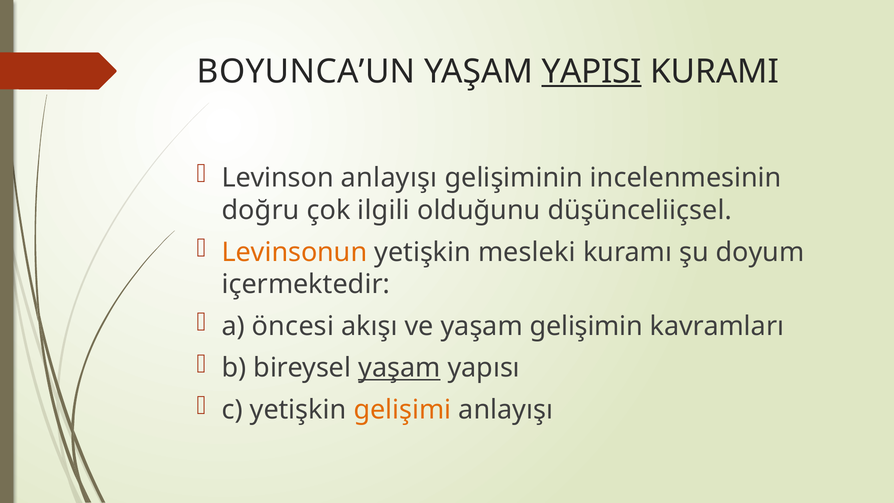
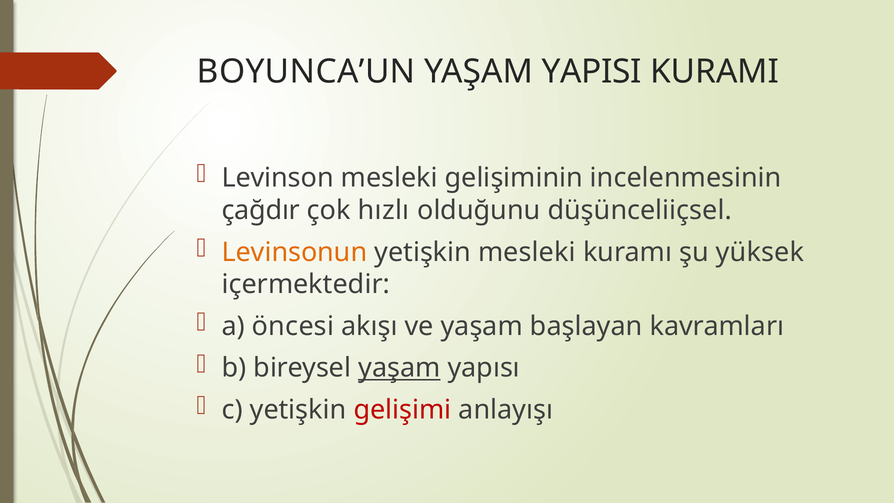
YAPISI underline: present -> none (592, 72)
Levinson anlayışı: anlayışı -> mesleki (389, 178)
doğru: doğru -> çağdır (261, 210)
ilgili: ilgili -> hızlı (384, 210)
doyum: doyum -> yüksek (760, 252)
gelişimin: gelişimin -> başlayan (586, 326)
gelişimi colour: orange -> red (403, 410)
